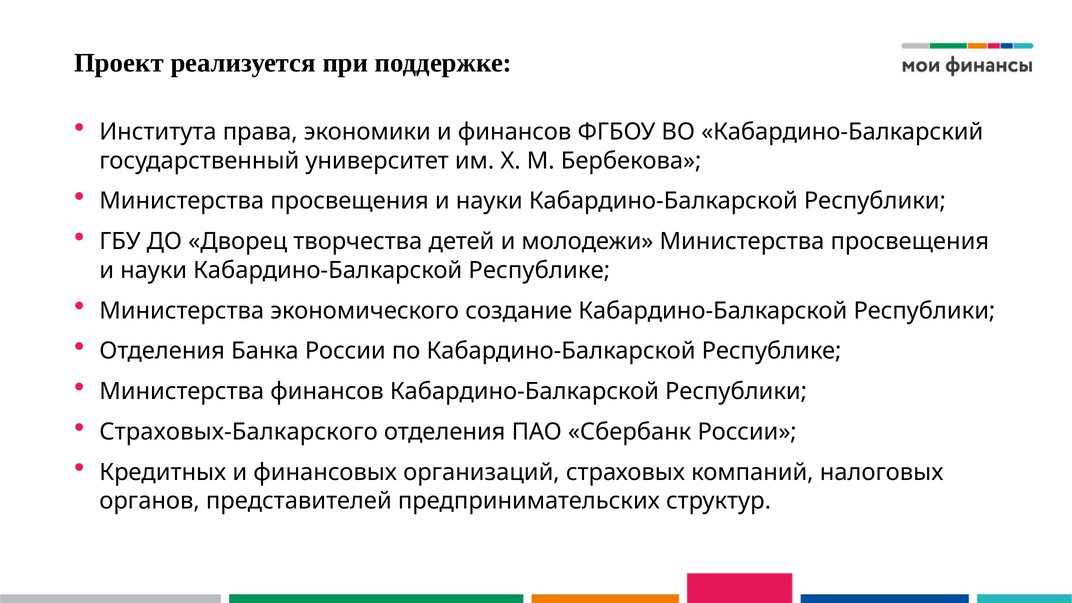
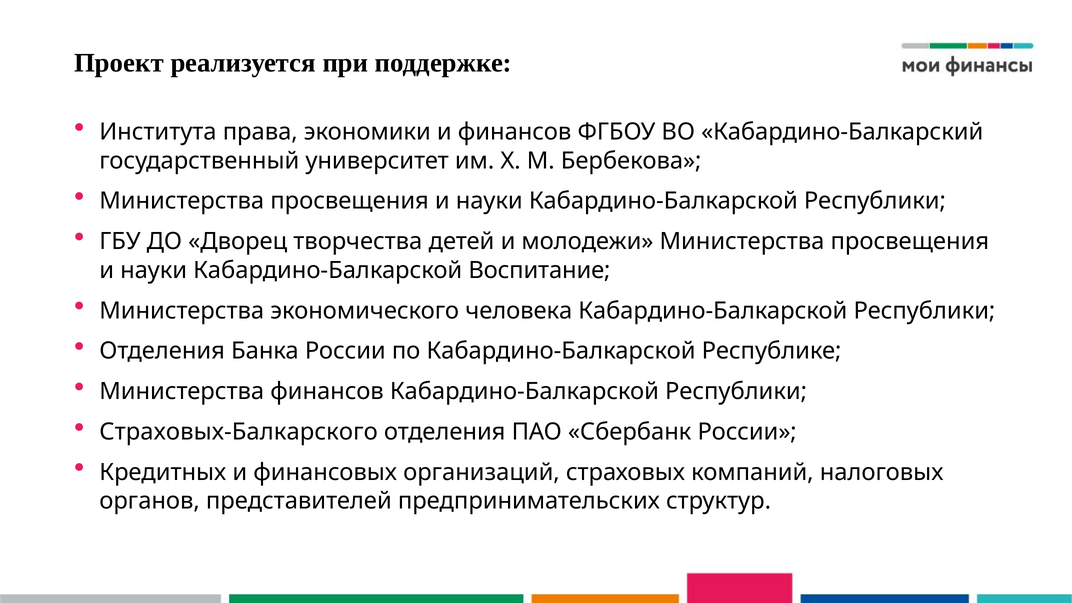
науки Кабардино-Балкарской Республике: Республике -> Воспитание (539, 270)
создание: создание -> человека (519, 311)
